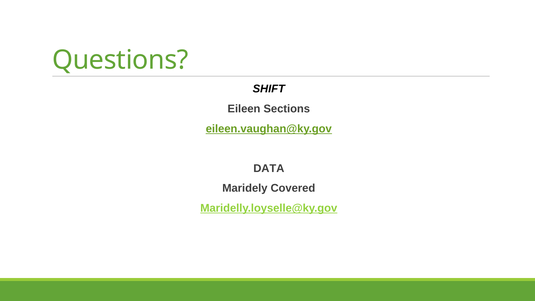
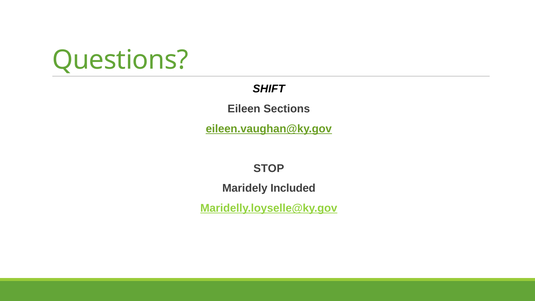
DATA: DATA -> STOP (269, 168)
Covered: Covered -> Included (293, 188)
